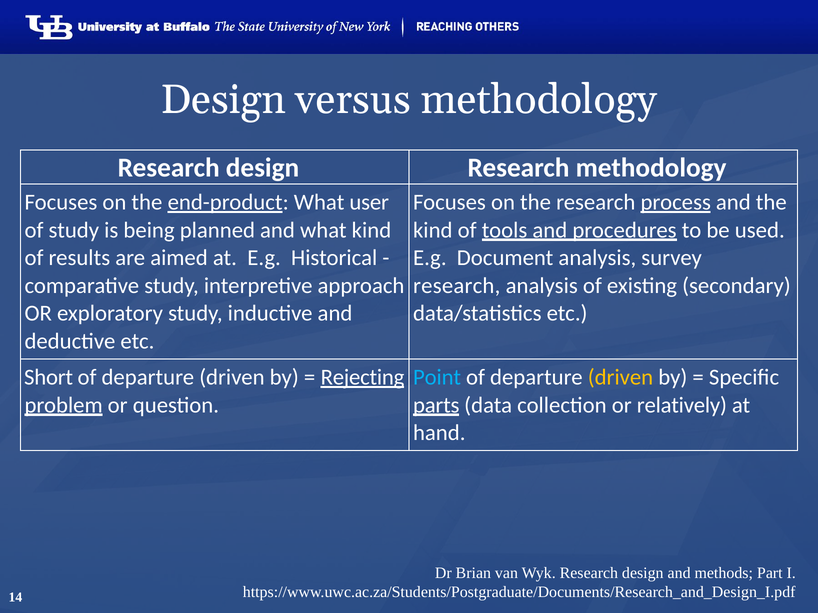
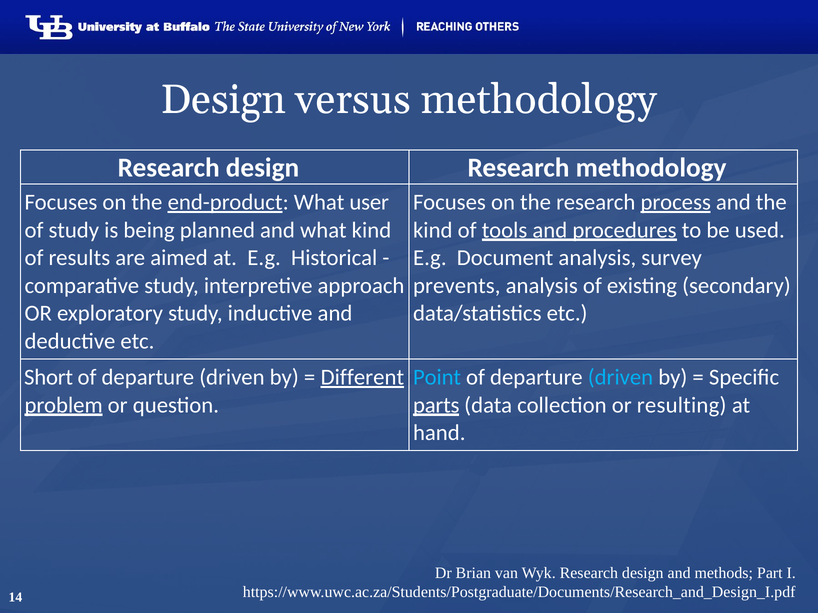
research: research -> prevents (457, 286)
Rejecting: Rejecting -> Different (362, 378)
driven colour: yellow -> light blue (620, 378)
relatively: relatively -> resulting (682, 405)
